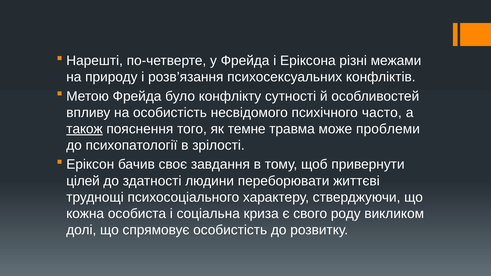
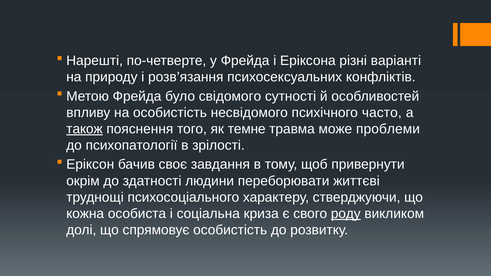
межами: межами -> варіанті (396, 61)
конфлікту: конфлікту -> свідомого (230, 96)
цілей: цілей -> окрім (83, 181)
роду underline: none -> present (346, 214)
